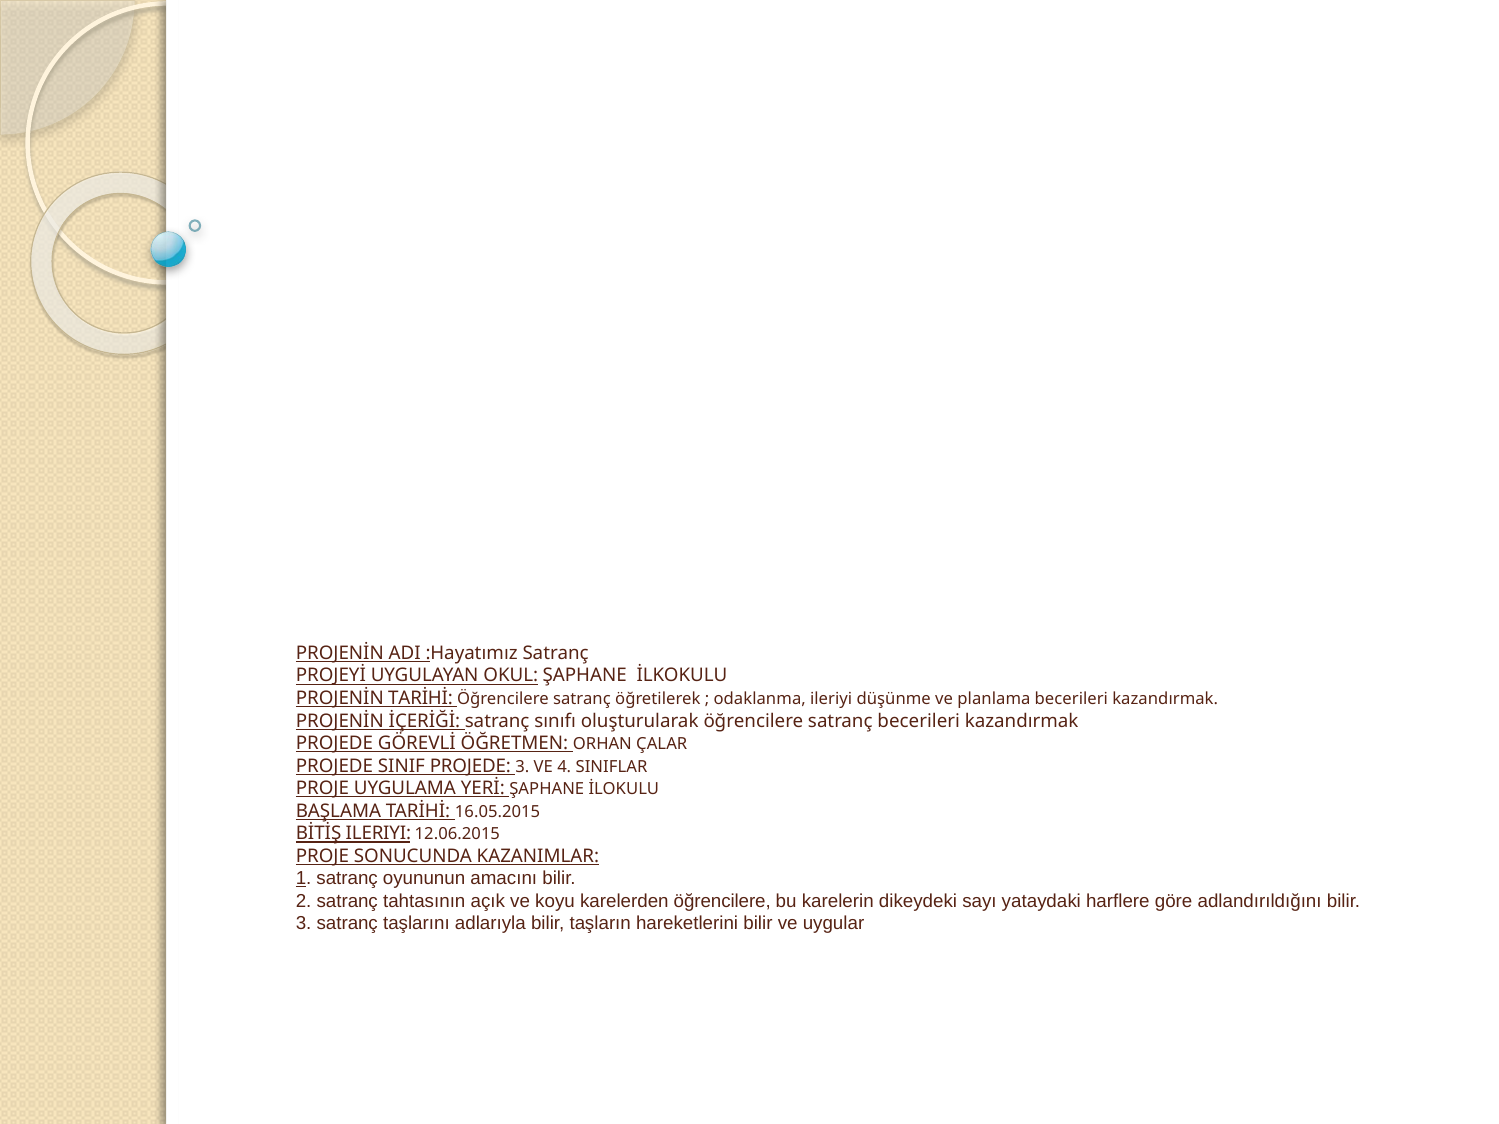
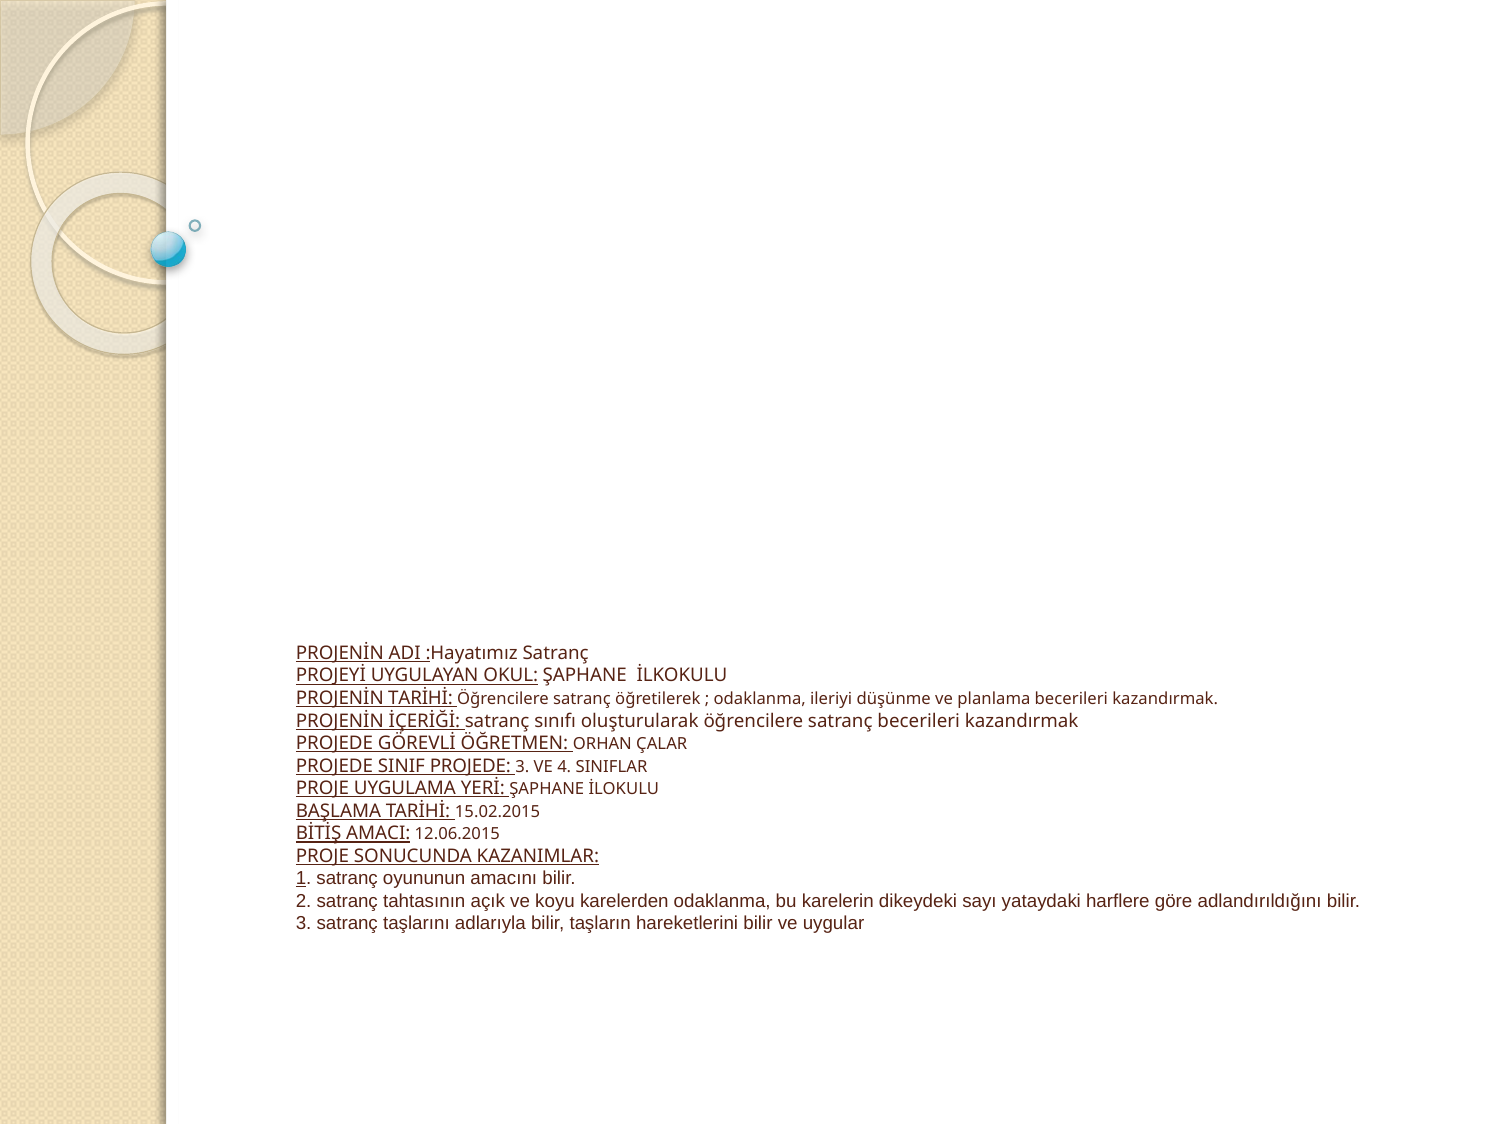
16.05.2015: 16.05.2015 -> 15.02.2015 (498, 812)
BİTİŞ ILERIYI: ILERIYI -> AMACI (378, 834)
karelerden öğrencilere: öğrencilere -> odaklanma (722, 901)
